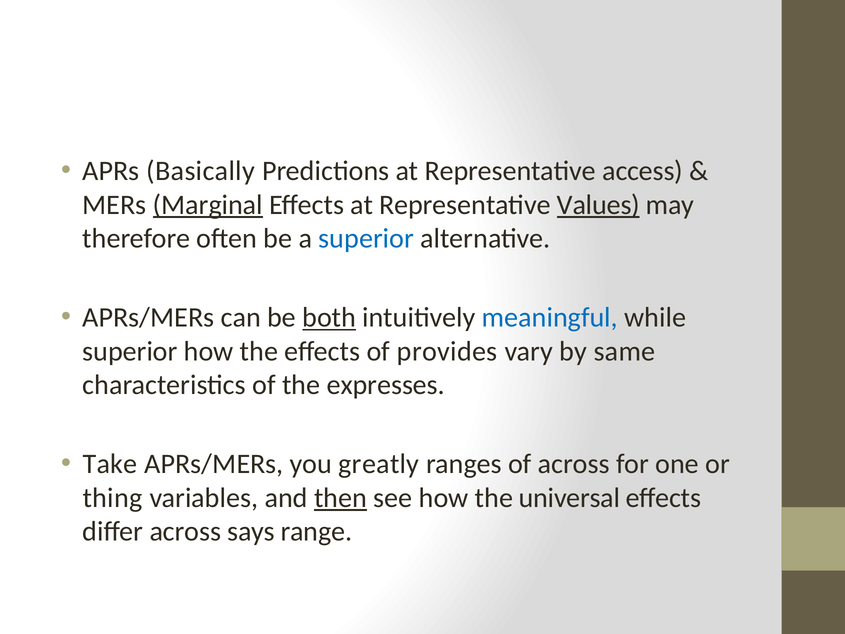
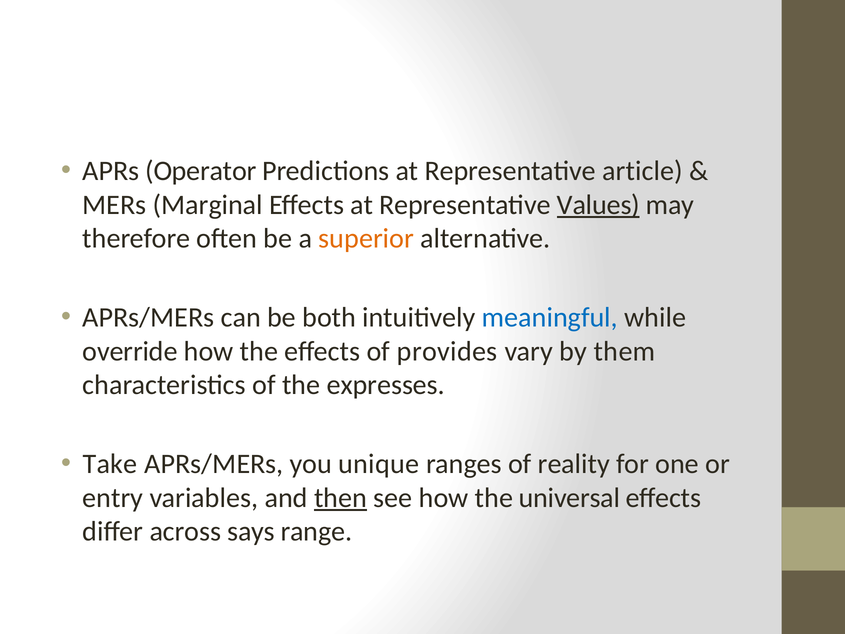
Basically: Basically -> Operator (201, 171)
access: access -> article (643, 171)
Marginal underline: present -> none (208, 205)
superior colour: blue -> orange (366, 239)
both underline: present -> none (329, 317)
superior: superior -> override (130, 351)
same: same -> them (625, 351)
greatly: greatly -> unique (379, 464)
of across: across -> reality (574, 464)
thing: thing -> entry (113, 498)
